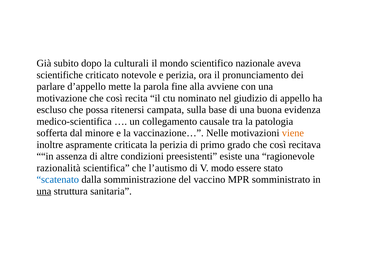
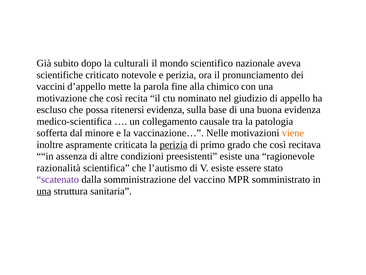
parlare: parlare -> vaccini (51, 86)
avviene: avviene -> chimico (223, 86)
ritenersi campata: campata -> evidenza (166, 110)
perizia underline: none -> present (174, 144)
V modo: modo -> esiste (222, 168)
scatenato colour: blue -> purple (58, 179)
